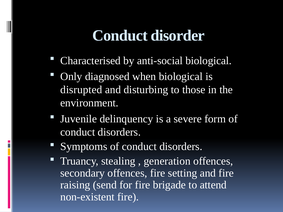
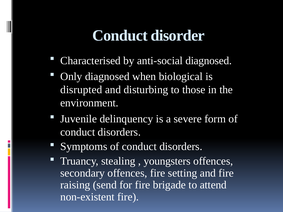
anti-social biological: biological -> diagnosed (209, 61)
generation: generation -> youngsters (167, 161)
